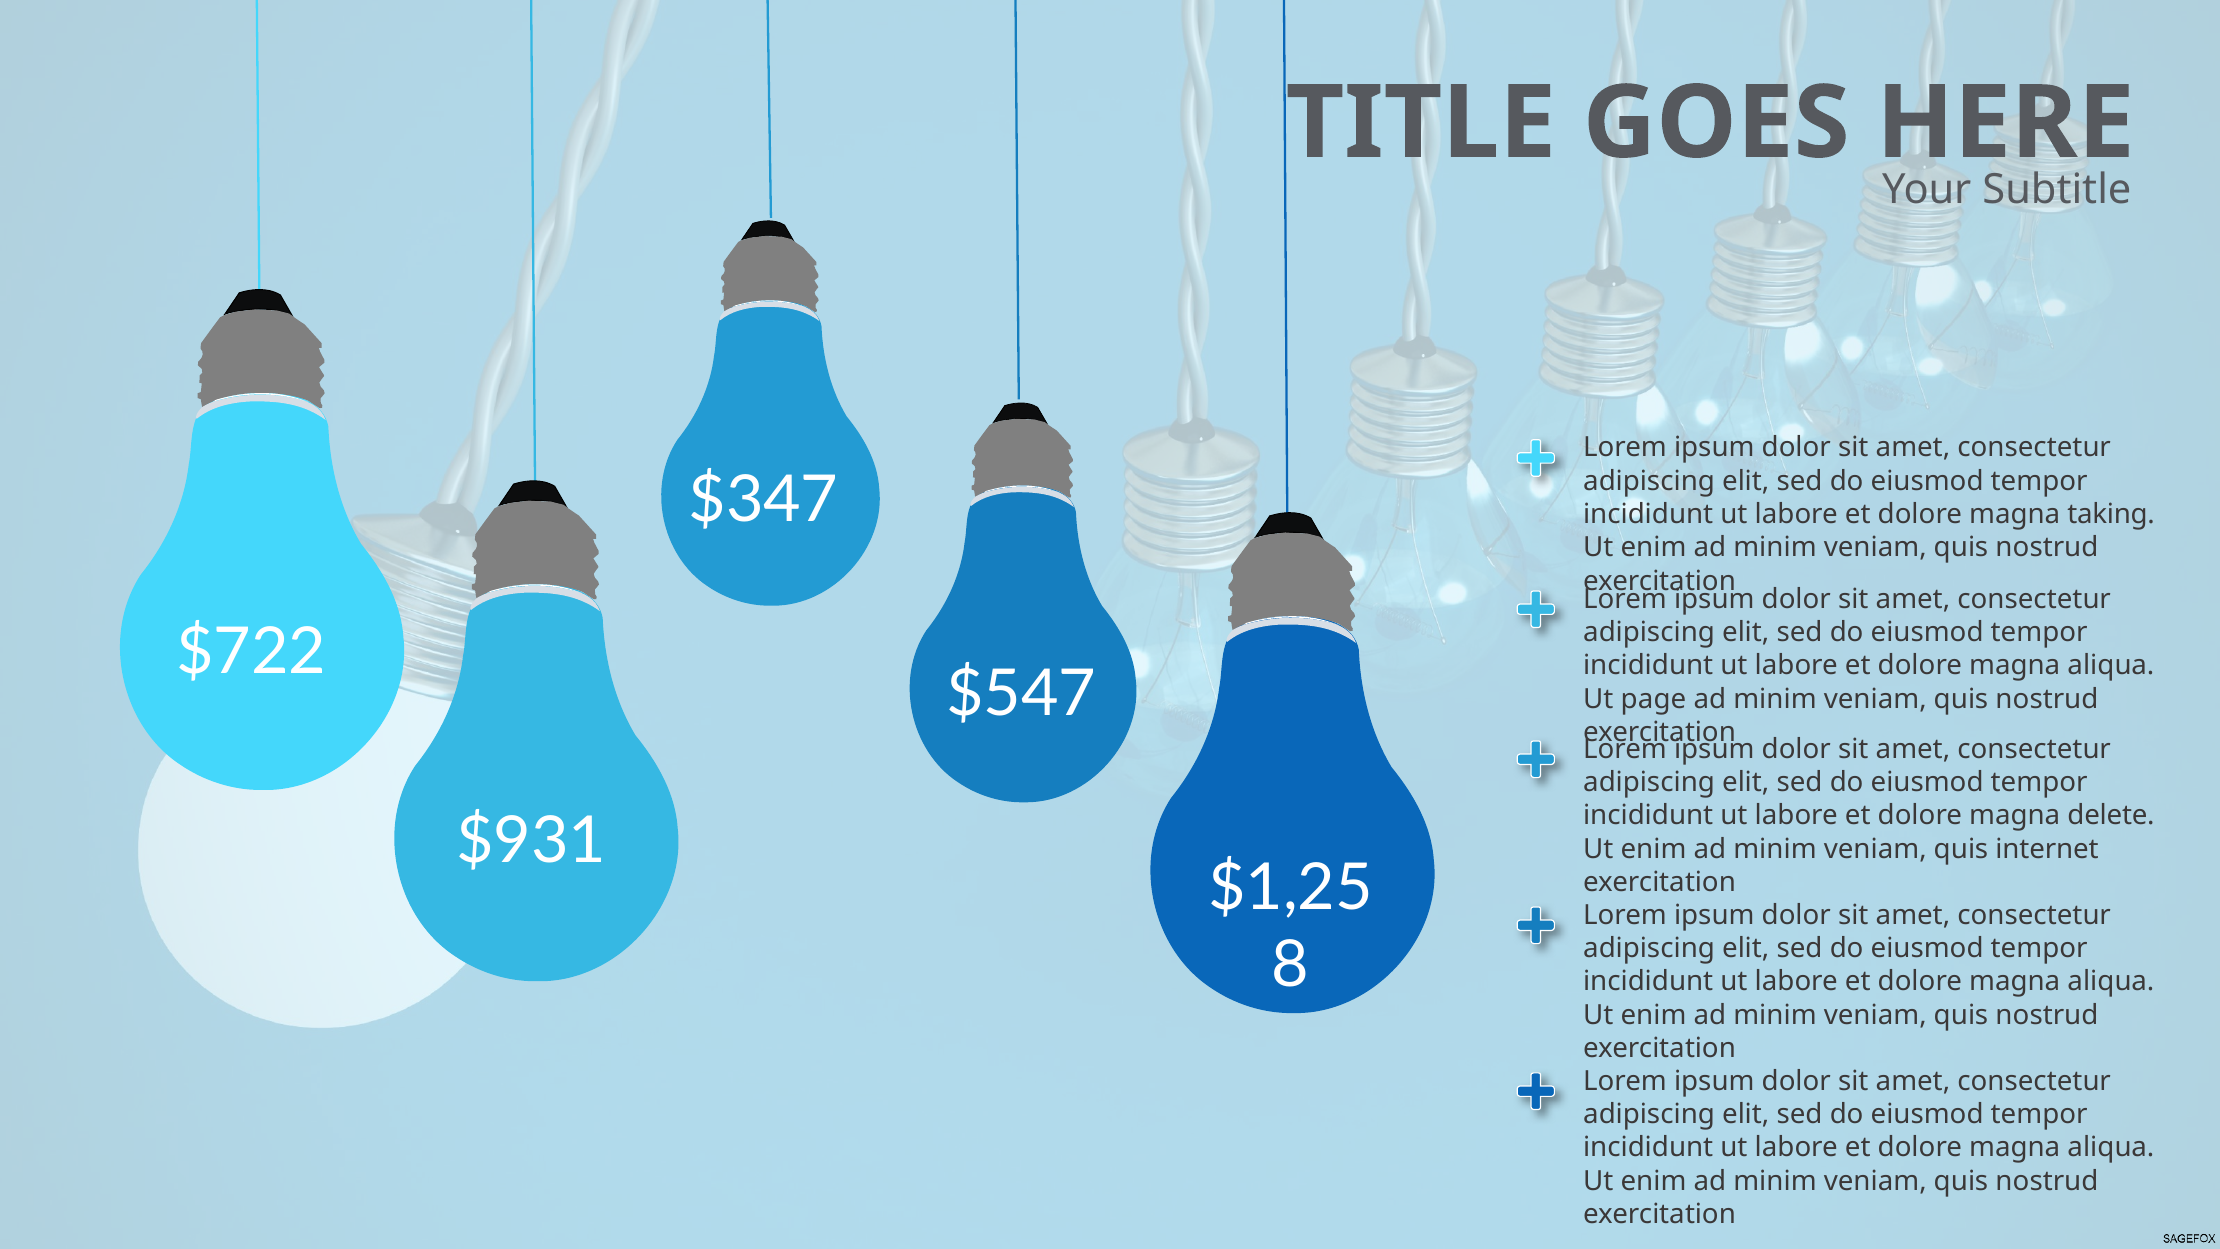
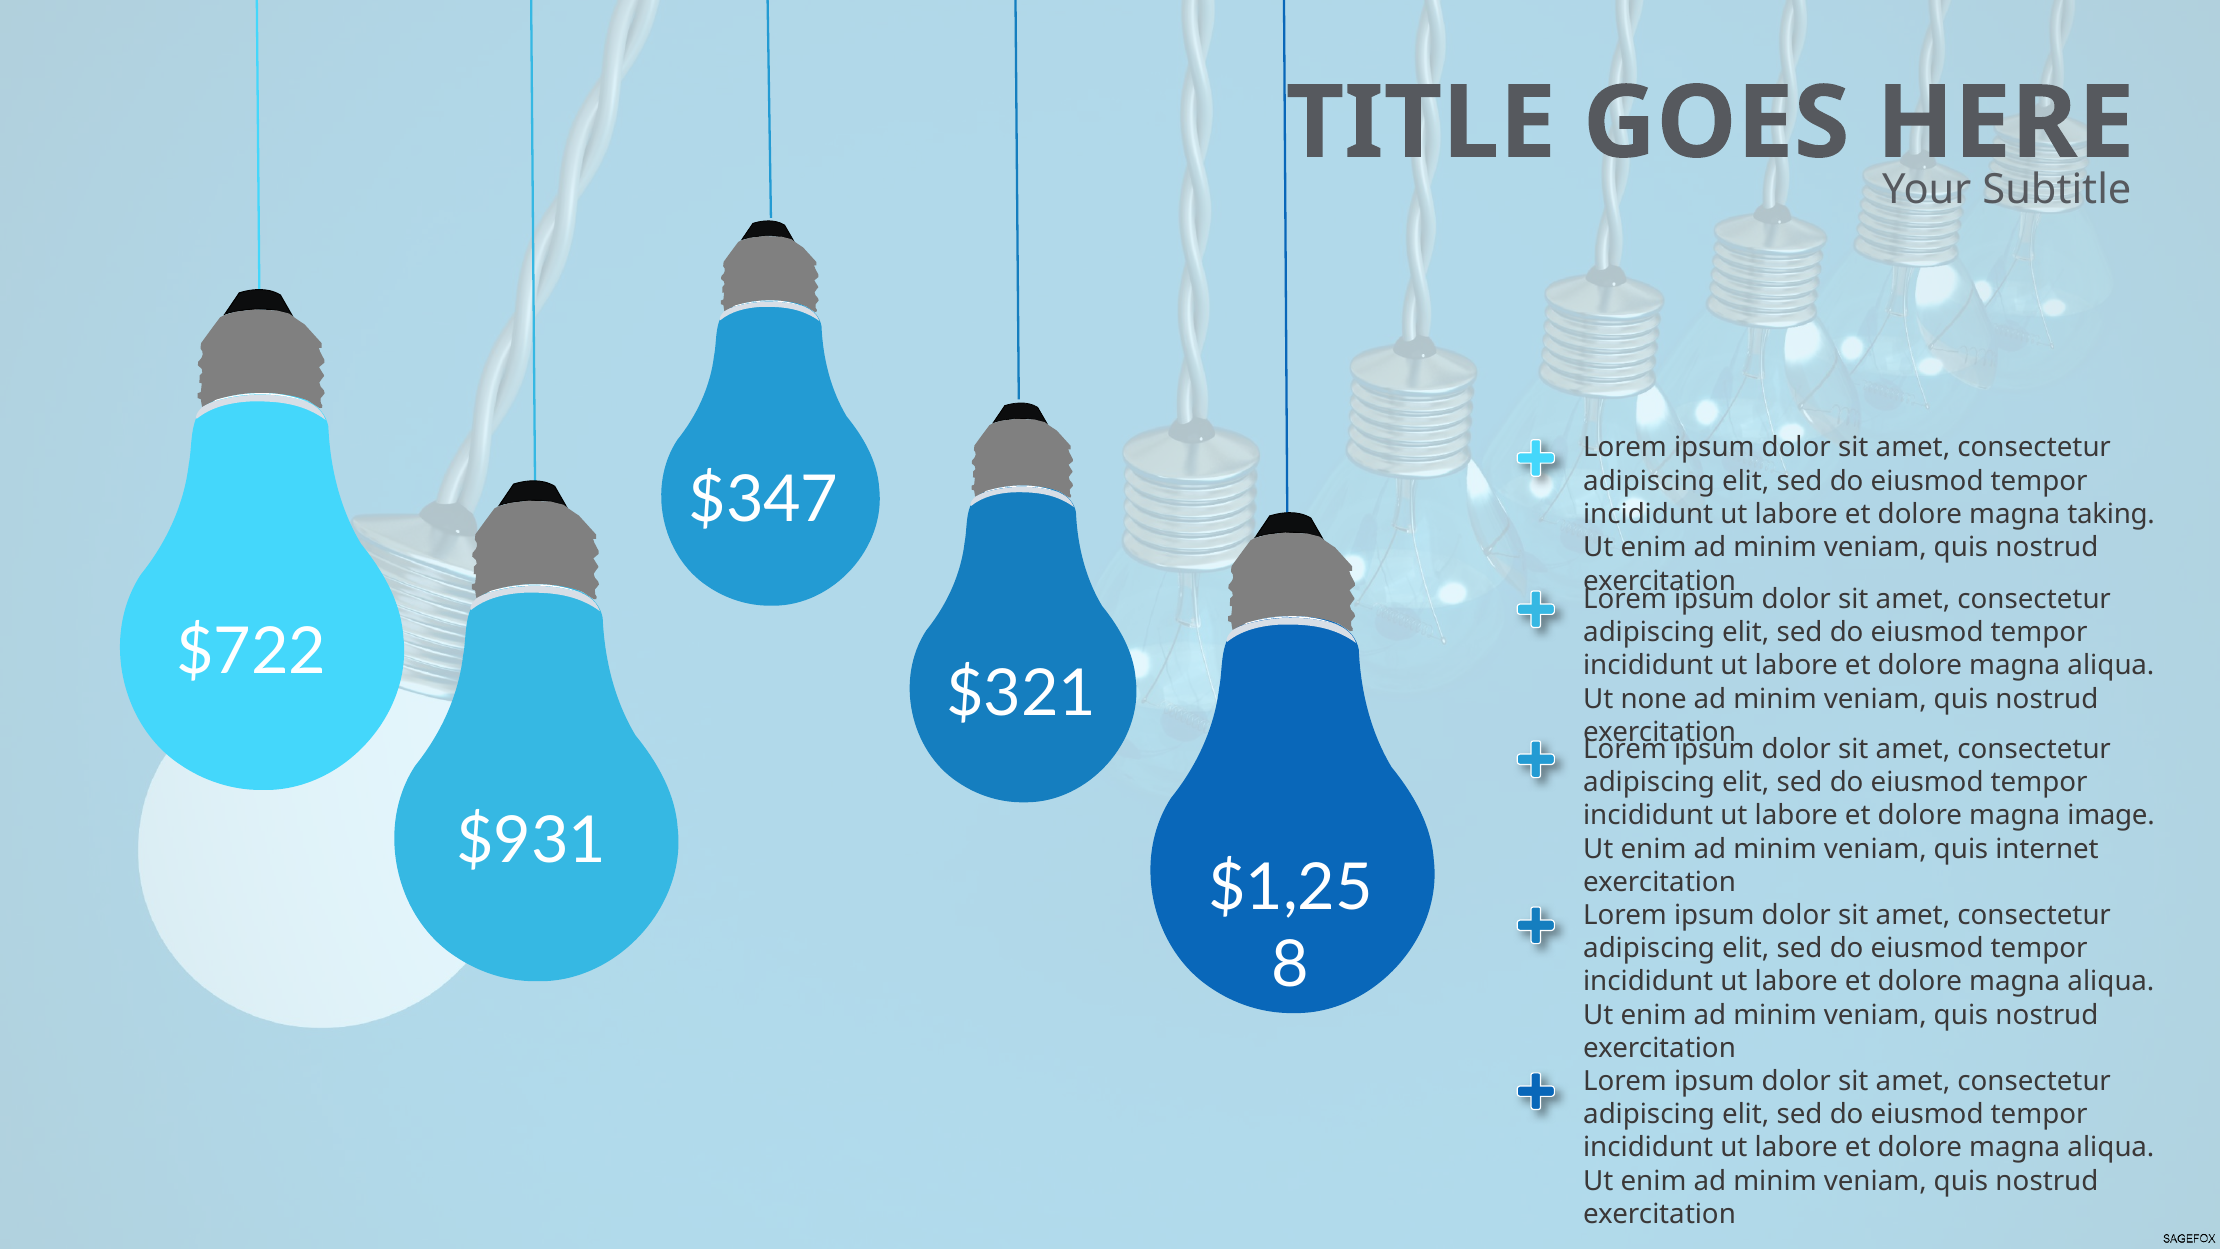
$547: $547 -> $321 (1022, 694)
page: page -> none (1654, 699)
delete: delete -> image (2111, 815)
